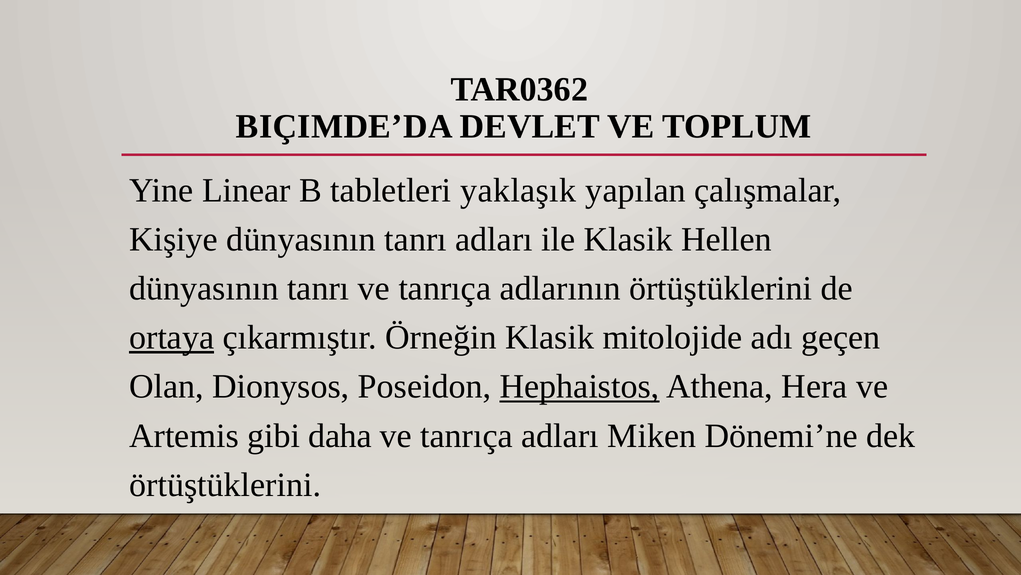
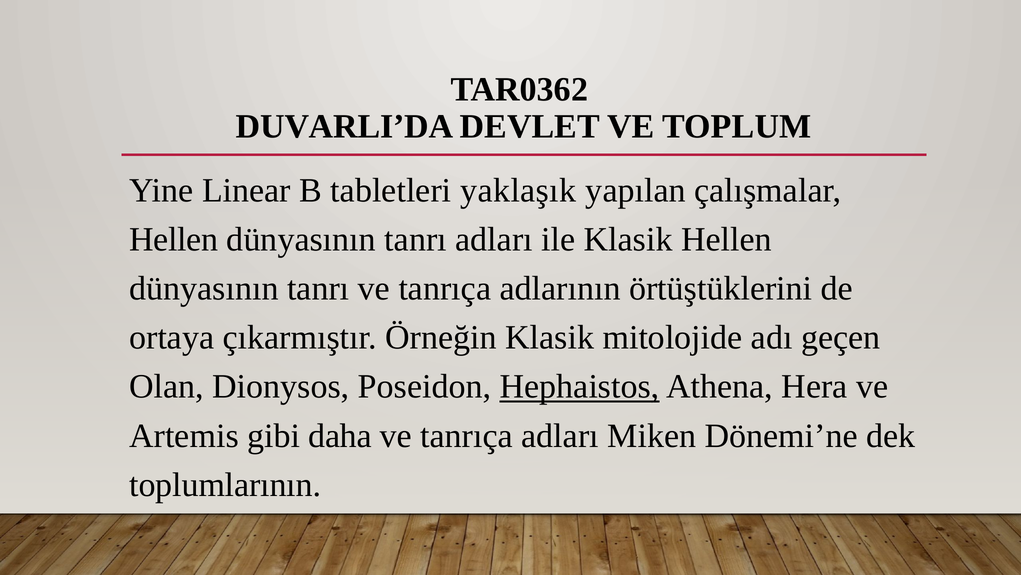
BIÇIMDE’DA: BIÇIMDE’DA -> DUVARLI’DA (345, 126)
Kişiye: Kişiye -> Hellen (174, 239)
ortaya underline: present -> none (172, 337)
örtüştüklerini: örtüştüklerini -> toplumlarının (225, 484)
